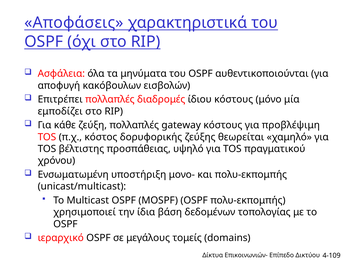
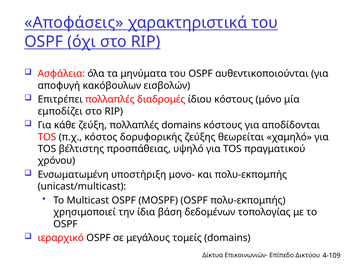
πολλαπλές gateway: gateway -> domains (181, 125)
προβλέψιμη: προβλέψιμη -> αποδίδονται (291, 125)
